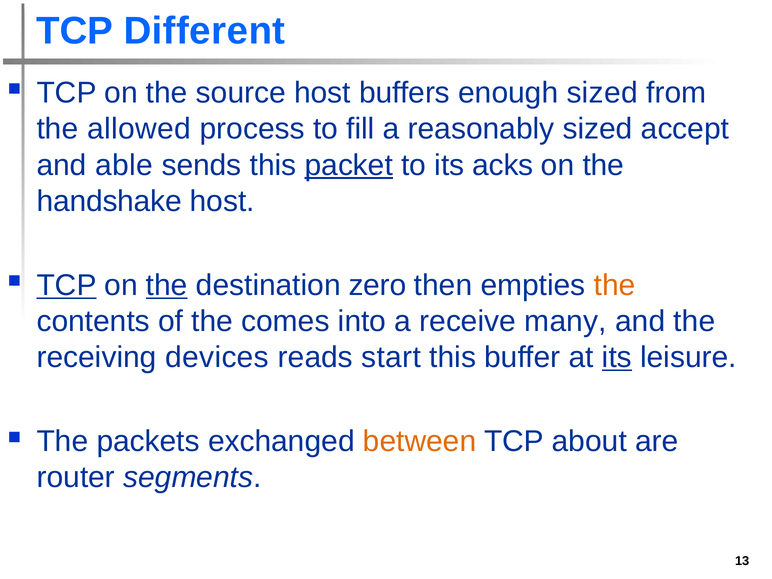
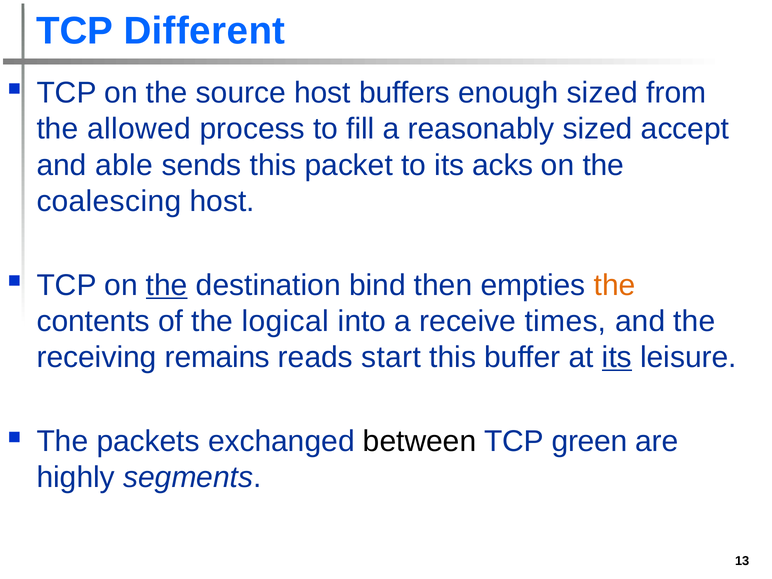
packet underline: present -> none (349, 165)
handshake: handshake -> coalescing (109, 201)
TCP underline: present -> none (67, 285)
zero: zero -> bind (377, 285)
comes: comes -> logical (285, 321)
many: many -> times (565, 321)
devices: devices -> remains (217, 357)
between colour: orange -> black (420, 441)
about: about -> green (589, 441)
router: router -> highly (76, 478)
